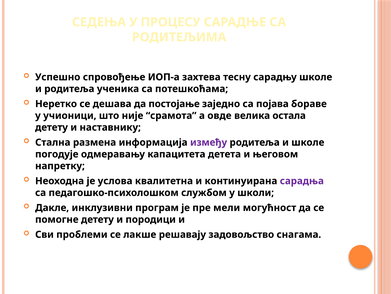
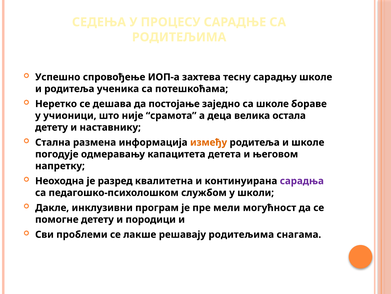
са појава: појава -> школе (272, 104)
овде: овде -> деца (219, 115)
између colour: purple -> orange (209, 142)
услова: услова -> разред (115, 181)
решавају задовољство: задовољство -> родитељима (241, 234)
